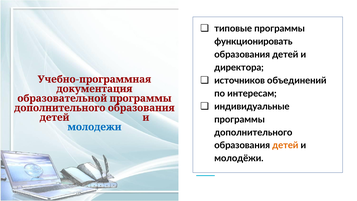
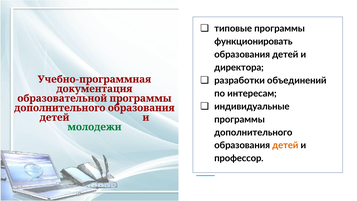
источников: источников -> разработки (240, 80)
молодежи colour: blue -> green (94, 127)
молодёжи: молодёжи -> профессор (239, 158)
